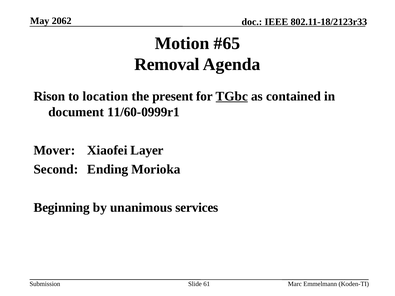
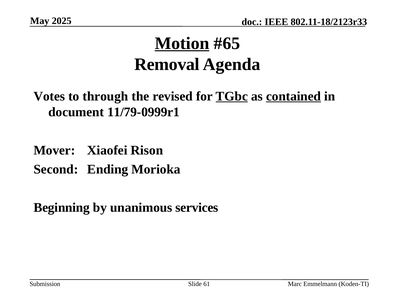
2062: 2062 -> 2025 (62, 21)
Motion underline: none -> present (182, 43)
Rison: Rison -> Votes (49, 96)
location: location -> through (105, 96)
present: present -> revised (173, 96)
contained underline: none -> present (294, 96)
11/60-0999r1: 11/60-0999r1 -> 11/79-0999r1 (143, 112)
Layer: Layer -> Rison (147, 150)
